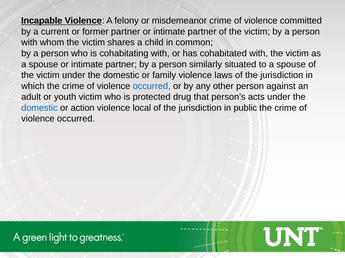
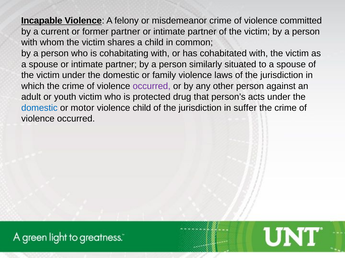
occurred colour: blue -> purple (152, 86)
action: action -> motor (82, 108)
violence local: local -> child (142, 108)
public: public -> suffer (245, 108)
